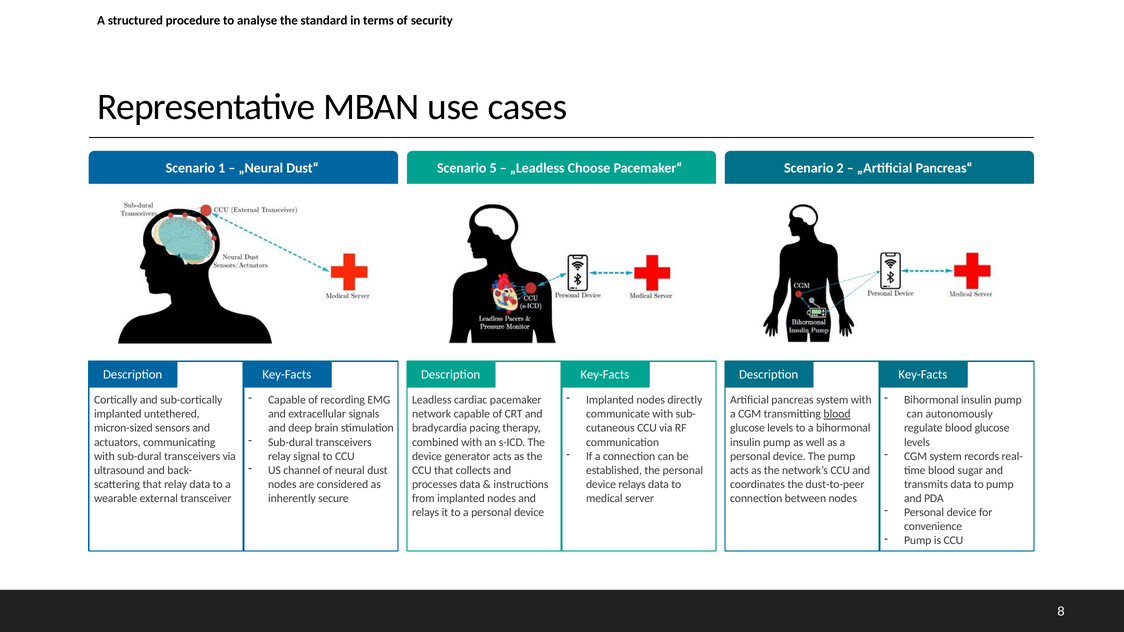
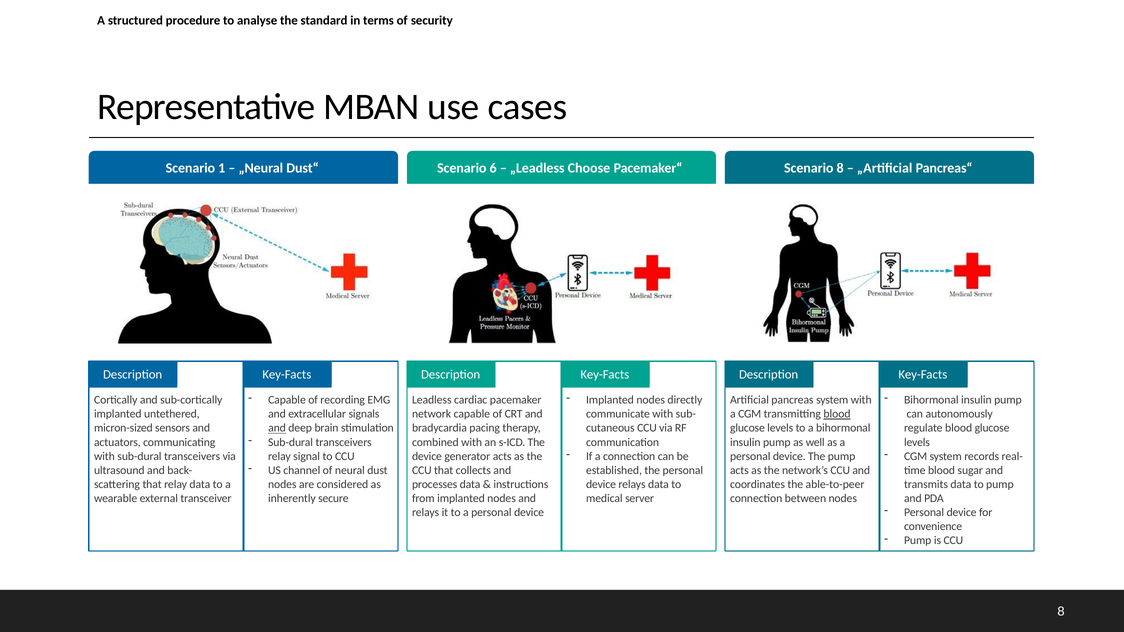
5: 5 -> 6 (493, 168)
Scenario 2: 2 -> 8 (840, 168)
and underline: none -> present (277, 428)
dust-to-peer: dust-to-peer -> able-to-peer (835, 485)
